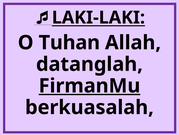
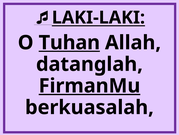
Tuhan underline: none -> present (69, 42)
